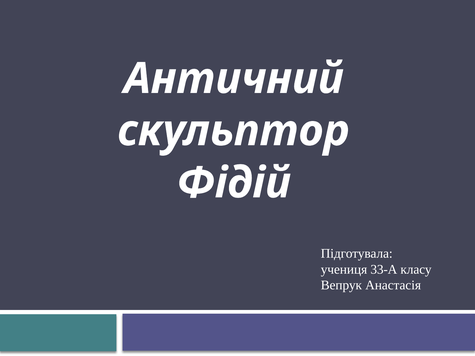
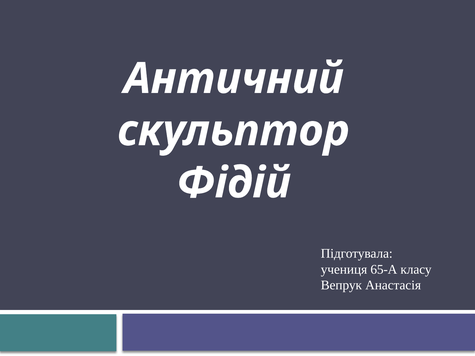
33-А: 33-А -> 65-А (384, 270)
